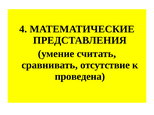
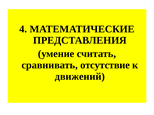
проведена: проведена -> движений (80, 77)
